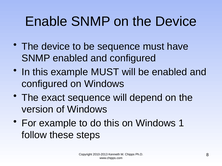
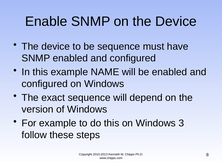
example MUST: MUST -> NAME (105, 72)
1: 1 -> 3 (181, 124)
